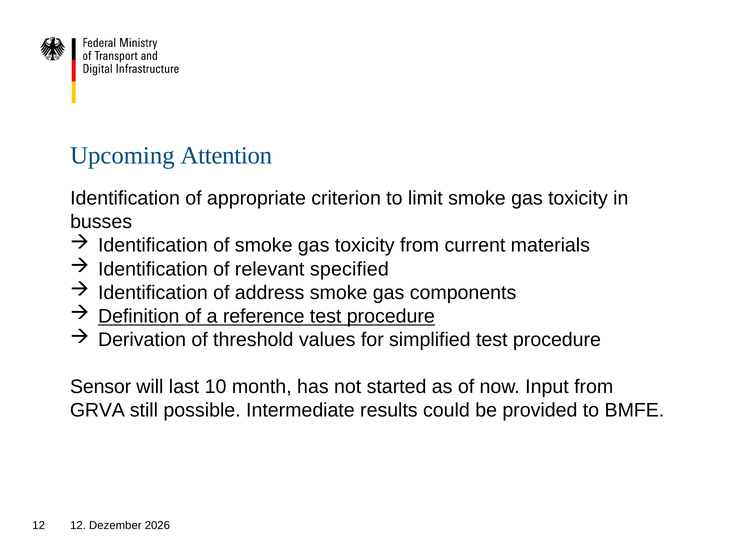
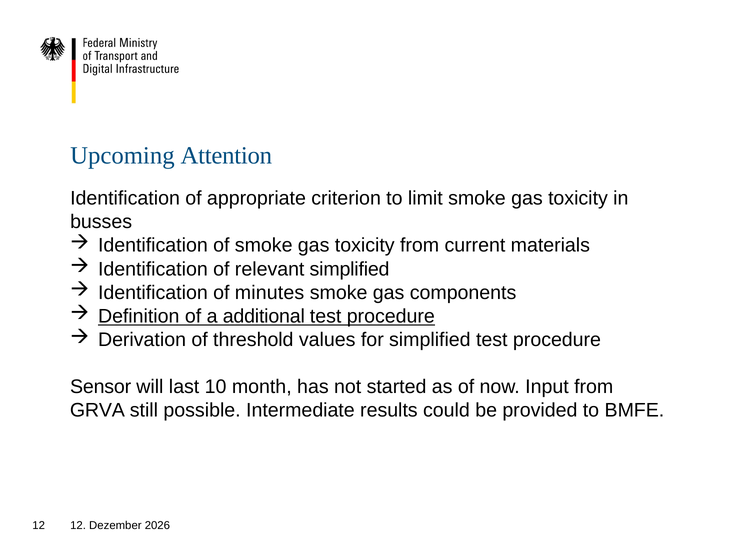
relevant specified: specified -> simplified (350, 269)
address: address -> minutes (270, 292)
reference: reference -> additional (264, 316)
